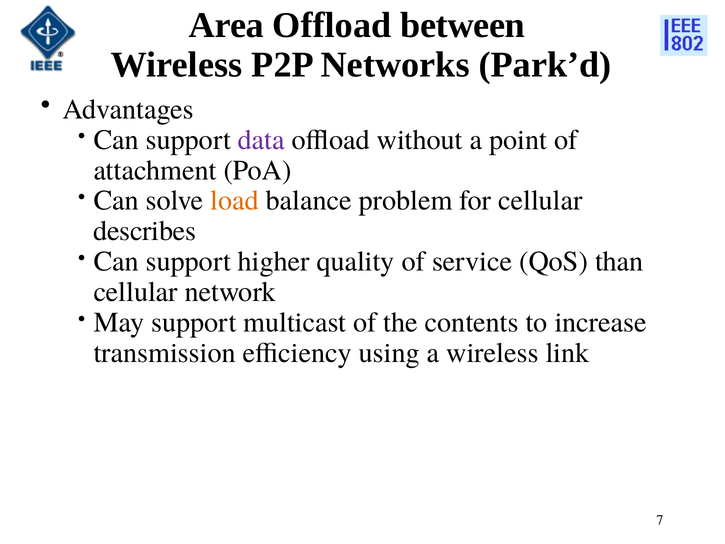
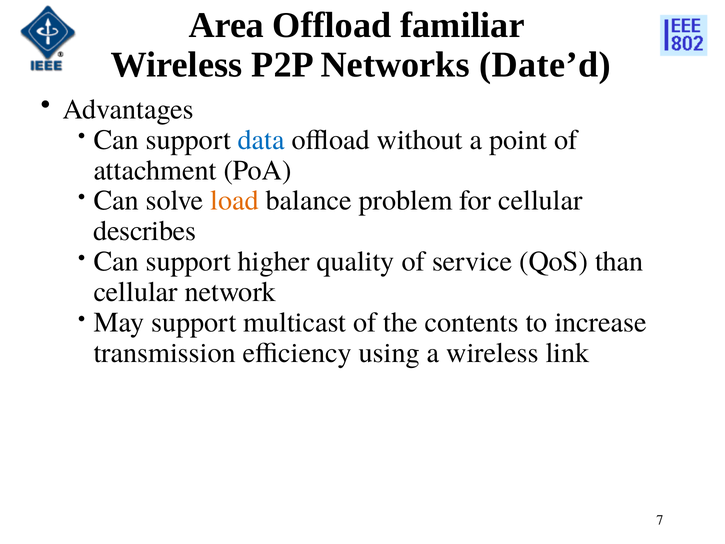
between: between -> familiar (462, 25)
Park’d: Park’d -> Date’d (545, 65)
data colour: purple -> blue (261, 140)
